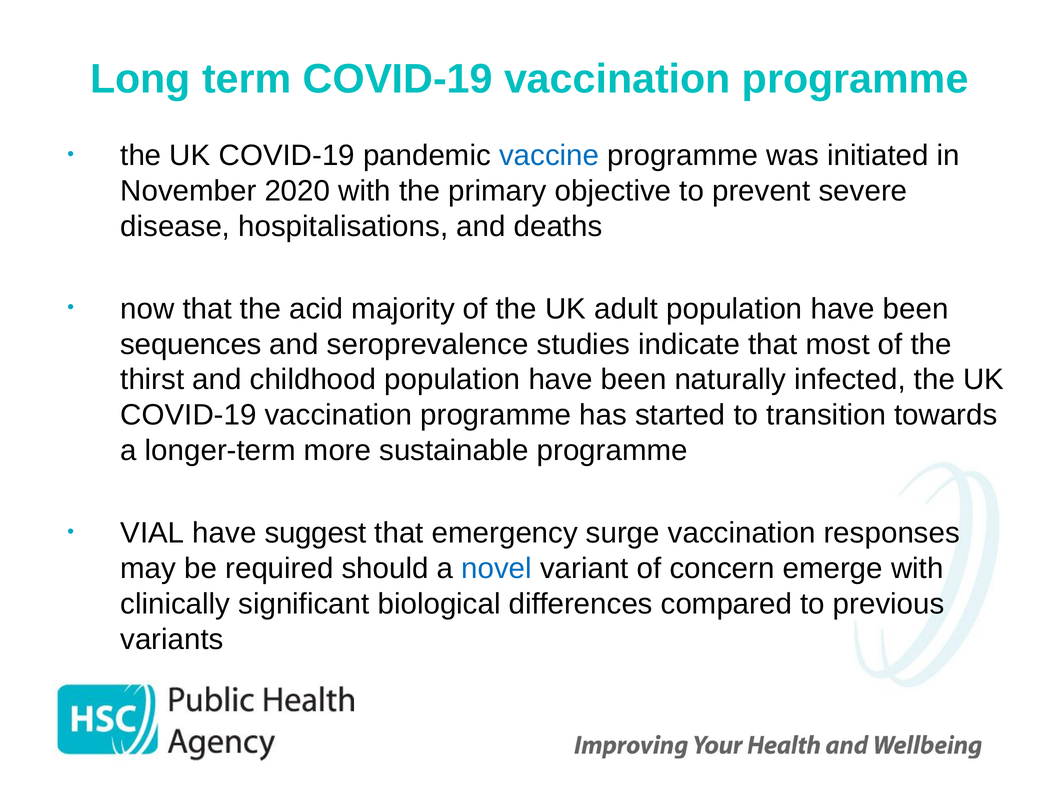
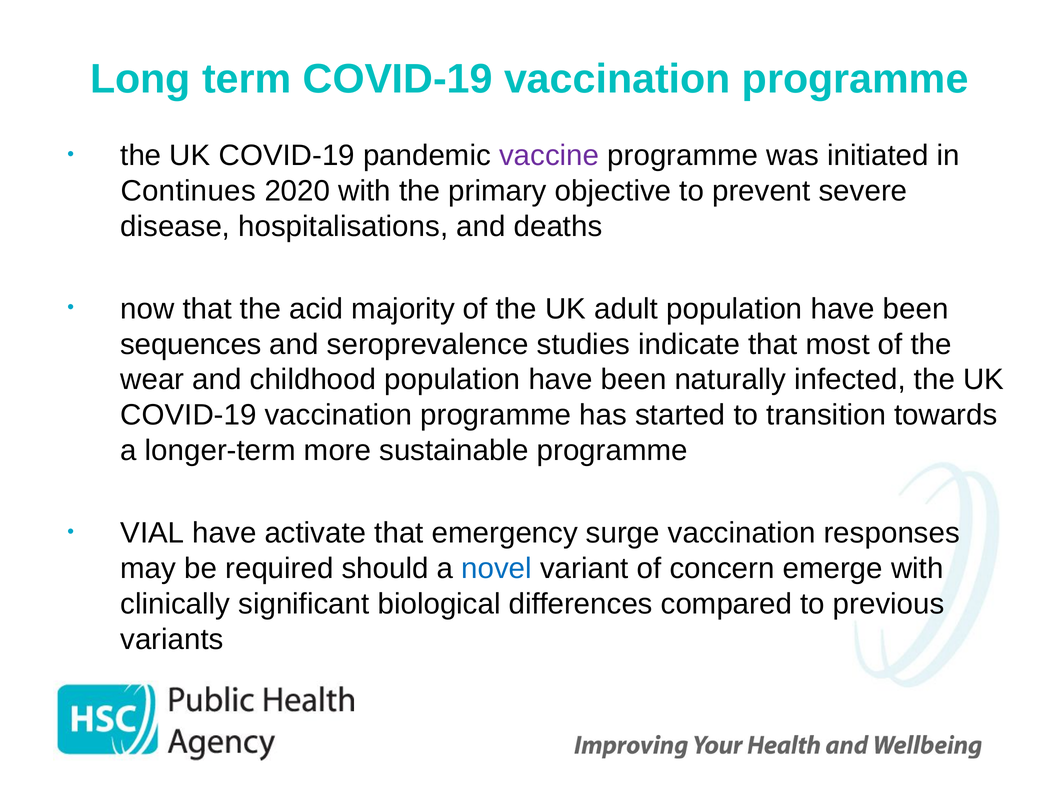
vaccine colour: blue -> purple (549, 156)
November: November -> Continues (188, 191)
thirst: thirst -> wear (152, 380)
suggest: suggest -> activate (315, 533)
